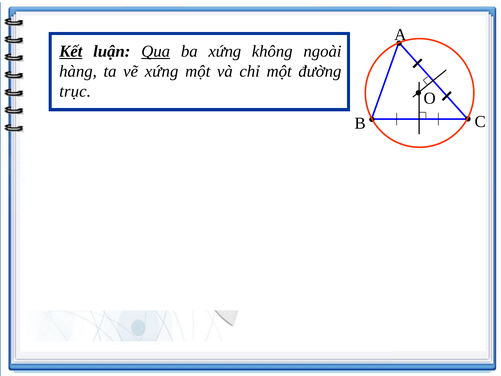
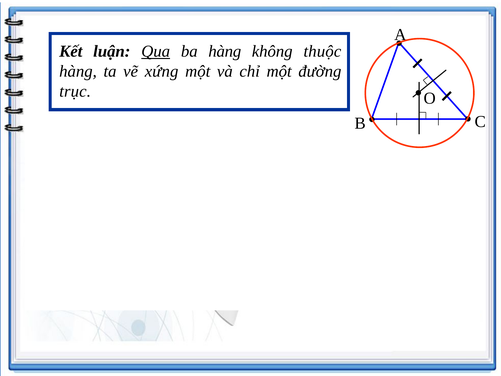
Kết underline: present -> none (71, 51)
ba xứng: xứng -> hàng (225, 51)
ngoài: ngoài -> thuộc (322, 51)
